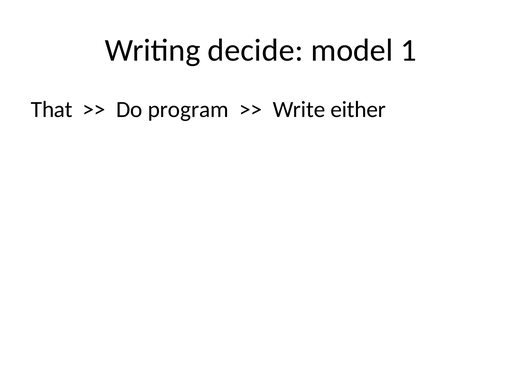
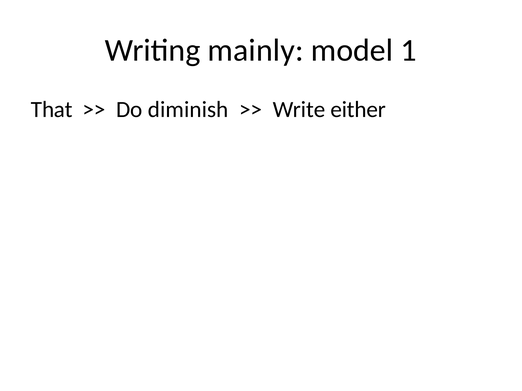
decide: decide -> mainly (256, 51)
program: program -> diminish (188, 110)
